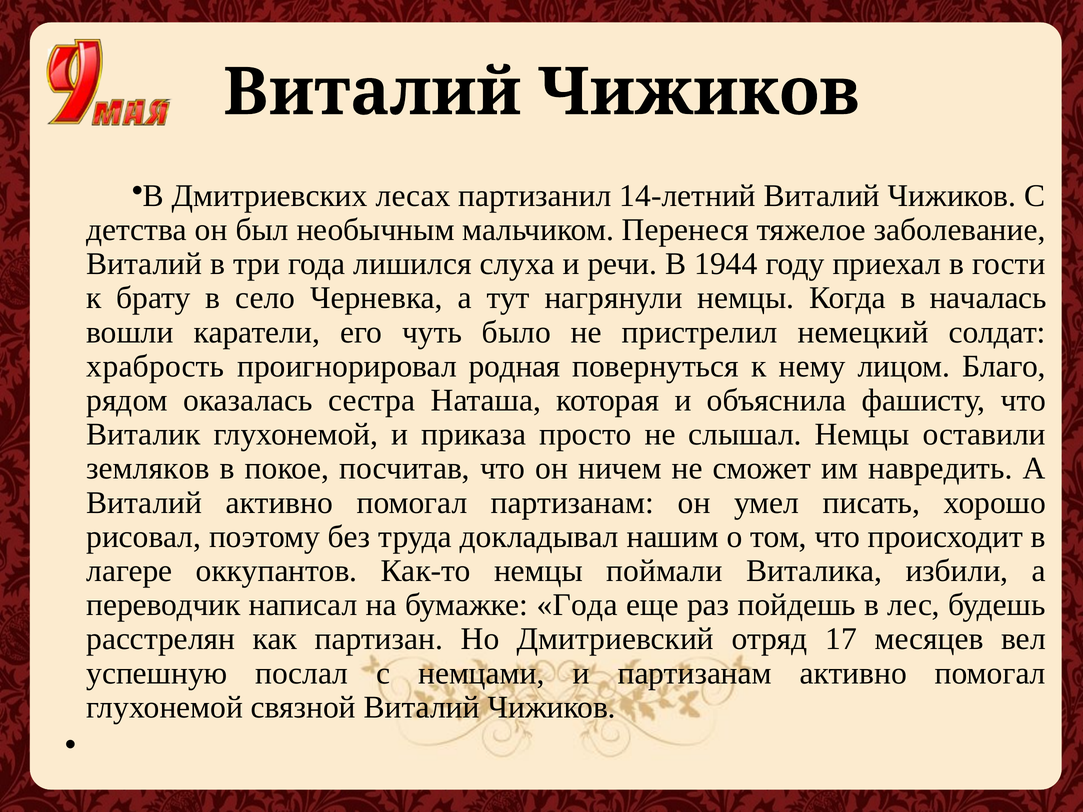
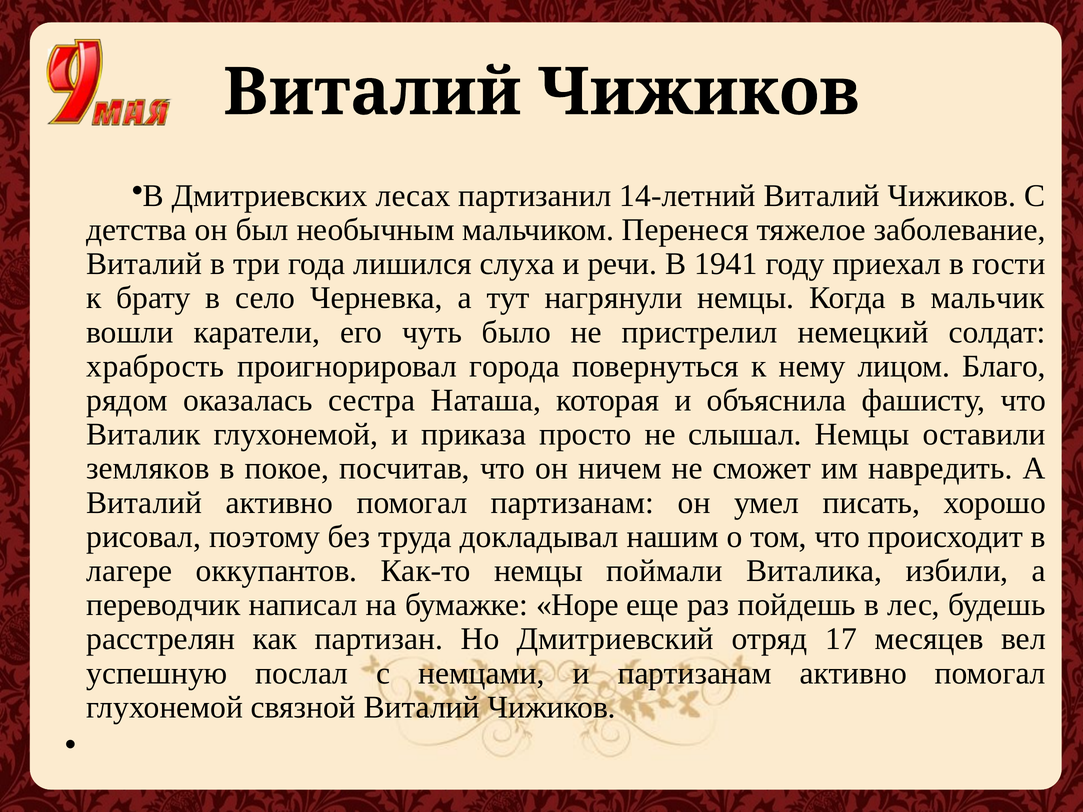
1944: 1944 -> 1941 (726, 264)
началась: началась -> мальчик (988, 298)
родная: родная -> города (515, 366)
бумажке Года: Года -> Норе (577, 605)
